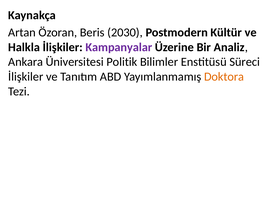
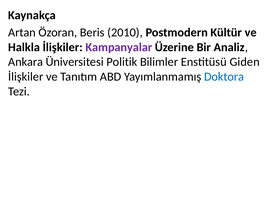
2030: 2030 -> 2010 (125, 32)
Süreci: Süreci -> Giden (245, 62)
Doktora colour: orange -> blue (224, 77)
